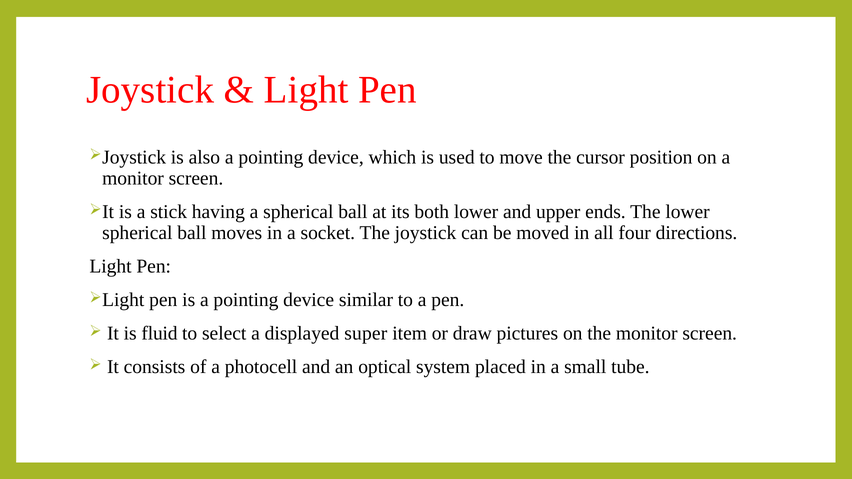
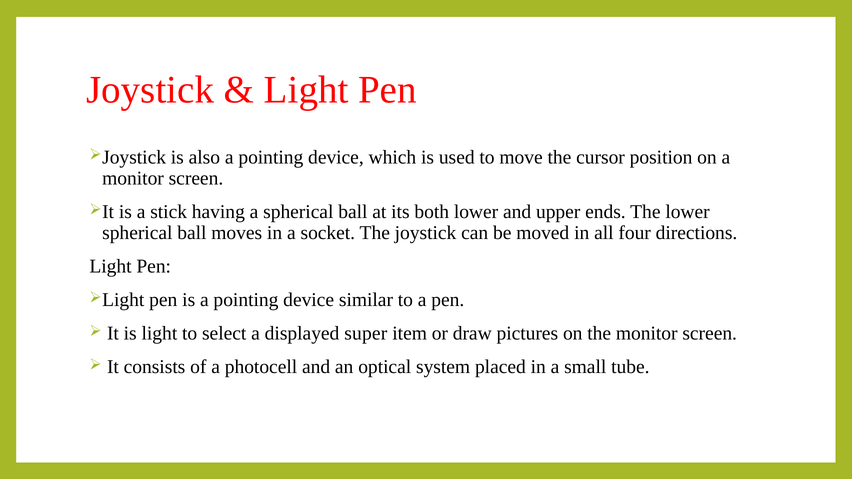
is fluid: fluid -> light (159, 334)
